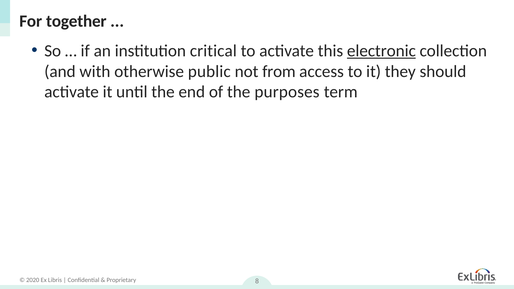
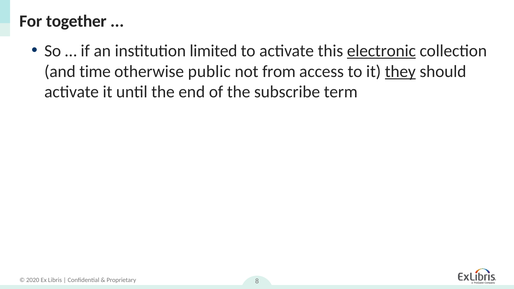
critical: critical -> limited (213, 51)
with: with -> time (95, 71)
they underline: none -> present (400, 71)
purposes: purposes -> subscribe (287, 92)
